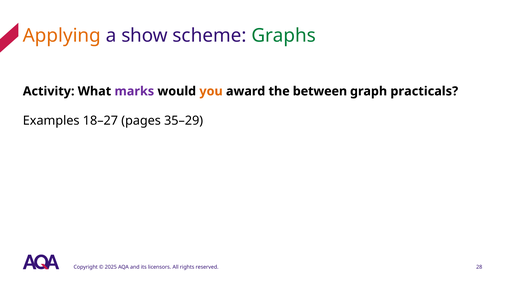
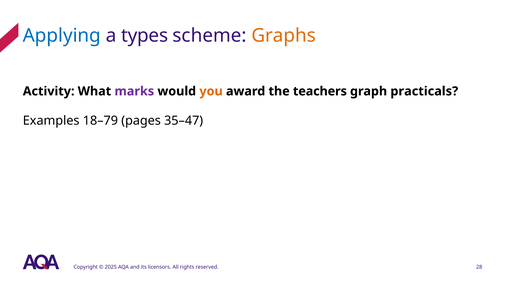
Applying colour: orange -> blue (62, 35)
show: show -> types (145, 35)
Graphs colour: green -> orange (284, 35)
between: between -> teachers (320, 91)
18–27: 18–27 -> 18–79 (100, 121)
35–29: 35–29 -> 35–47 (184, 121)
